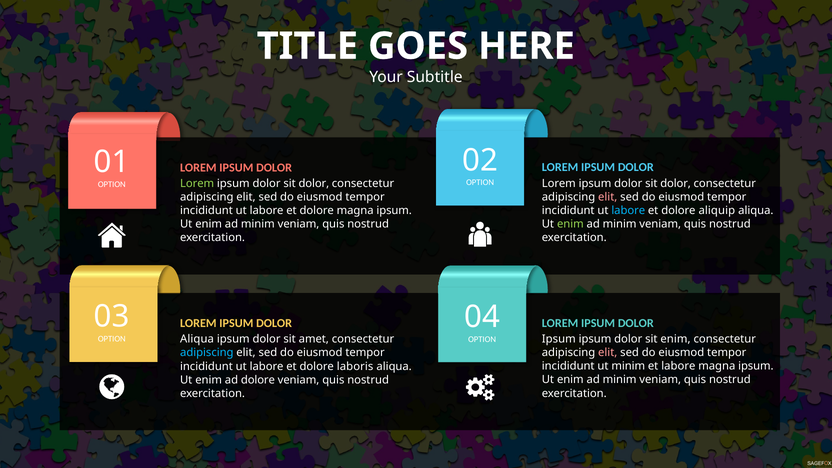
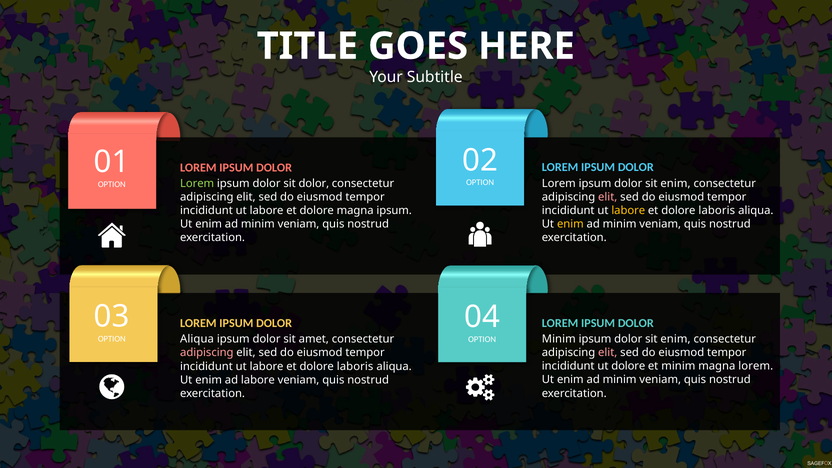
dolor: dolor -> enim (675, 183)
labore colour: light blue -> yellow (628, 211)
aliquip: aliquip -> laboris (717, 211)
enim colour: light green -> yellow (570, 224)
Ipsum: Ipsum -> Minim (559, 339)
adipiscing colour: light blue -> pink (207, 353)
ut minim: minim -> dolore (628, 366)
et labore: labore -> minim (678, 366)
ipsum: ipsum -> lorem (756, 366)
ad dolore: dolore -> labore (258, 380)
